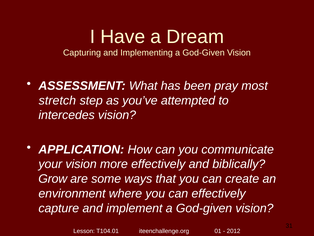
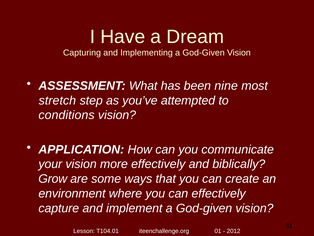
pray: pray -> nine (226, 86)
intercedes: intercedes -> conditions (67, 115)
